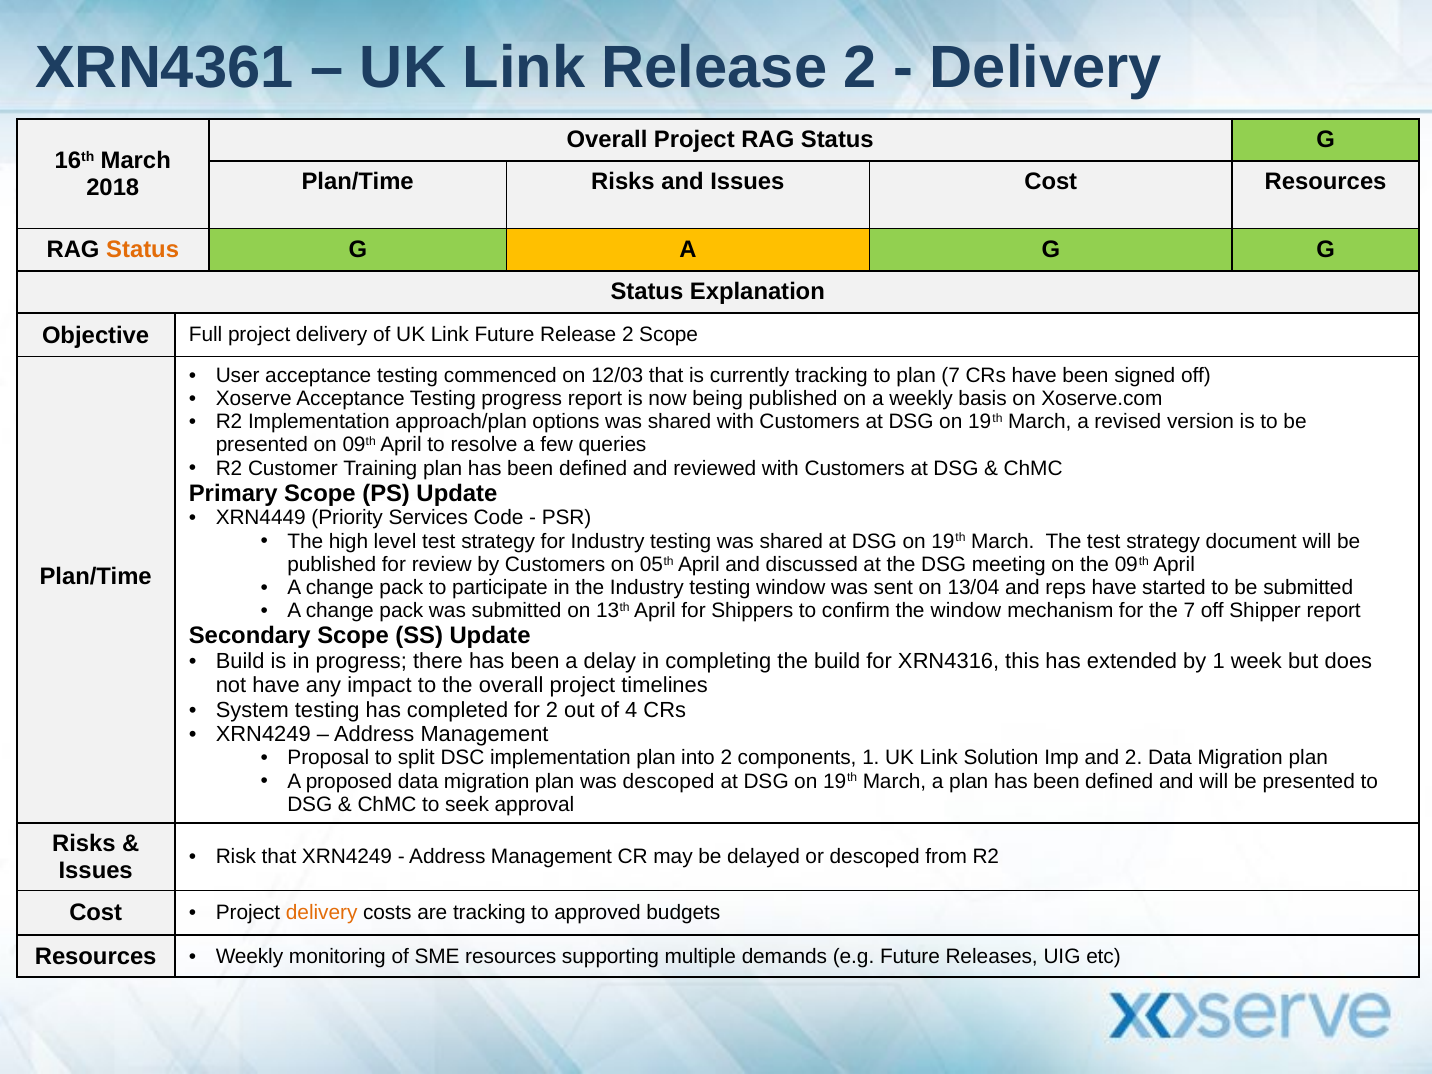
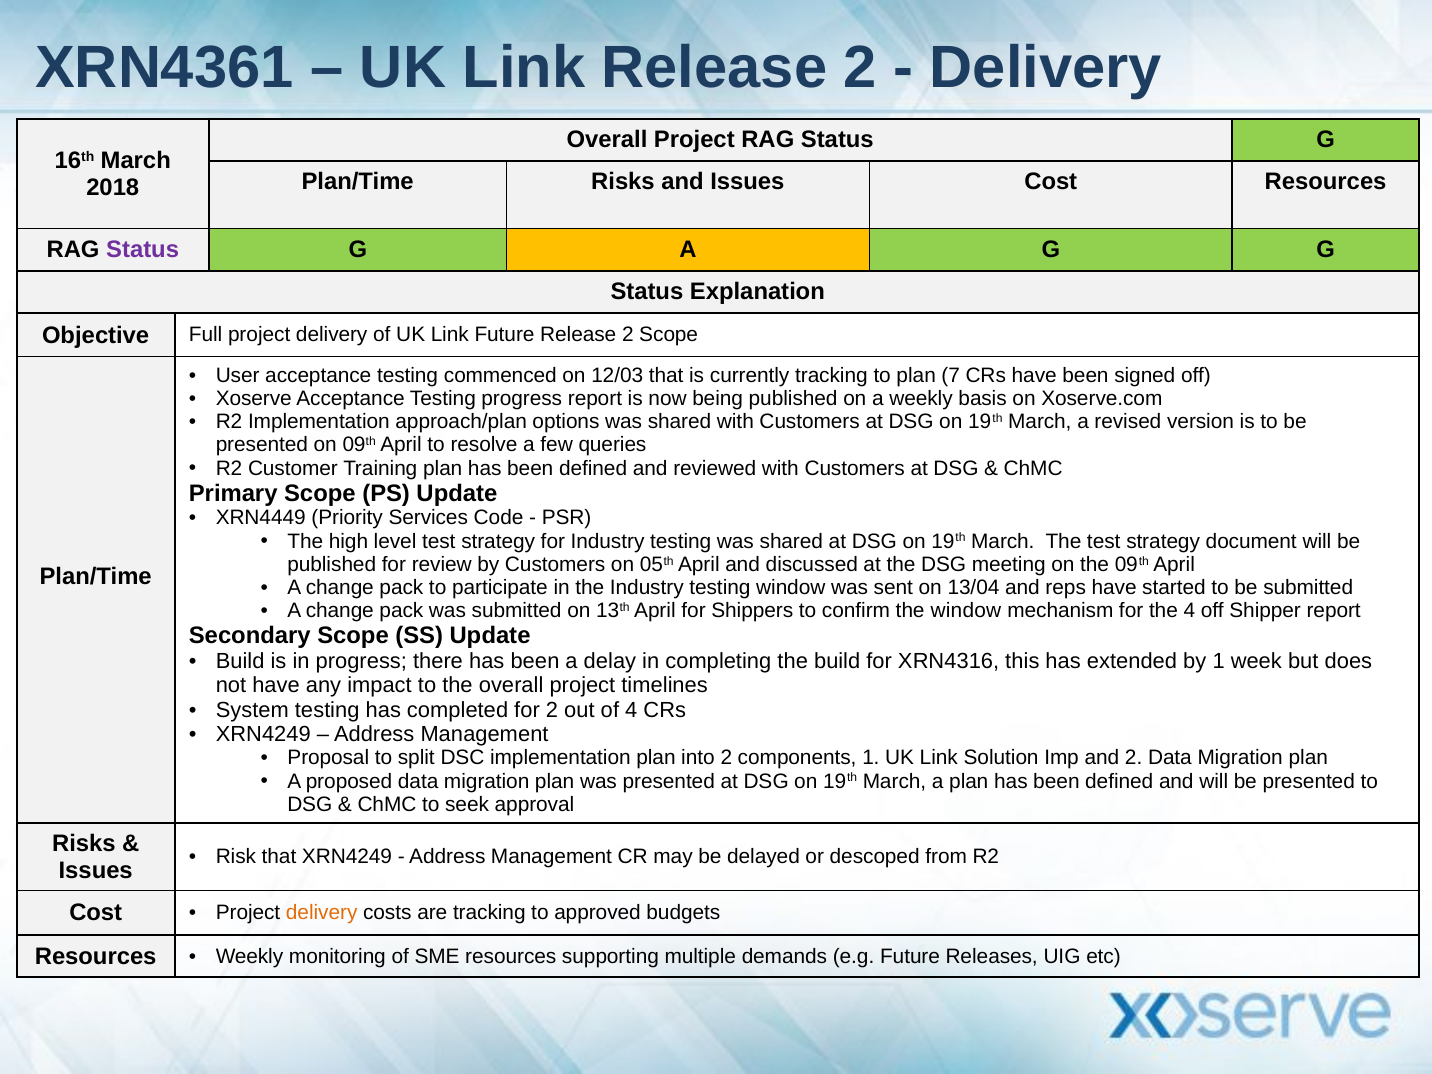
Status colour: orange -> purple (143, 250)
the 7: 7 -> 4 (1189, 611)
was descoped: descoped -> presented (669, 781)
